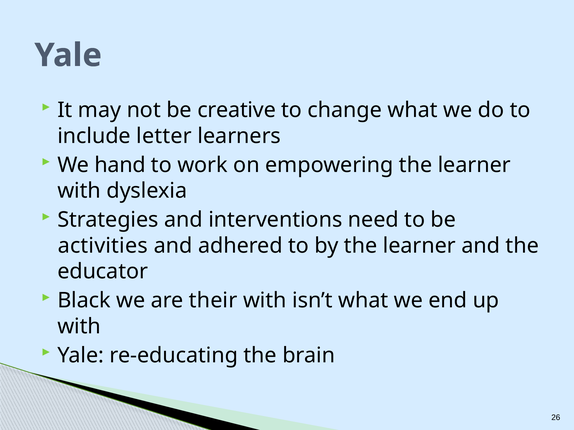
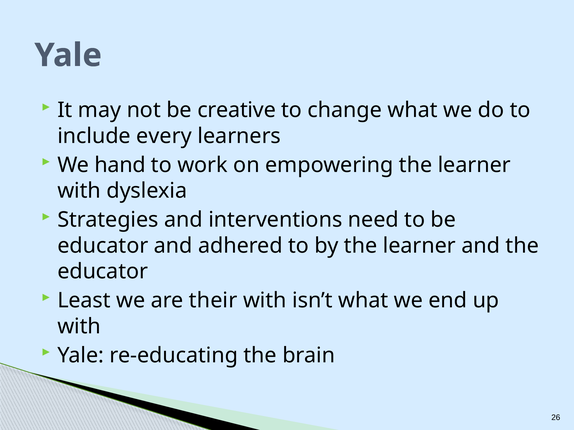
letter: letter -> every (164, 136)
activities: activities -> educator (103, 246)
Black: Black -> Least (84, 301)
